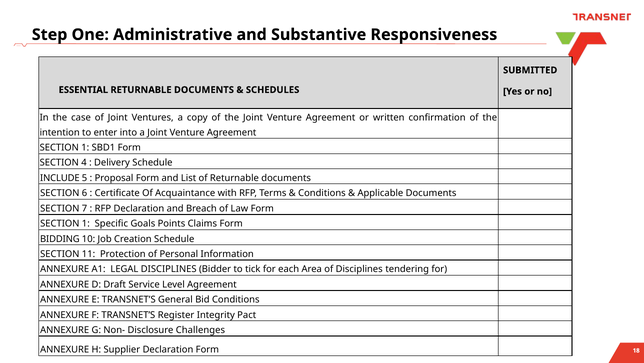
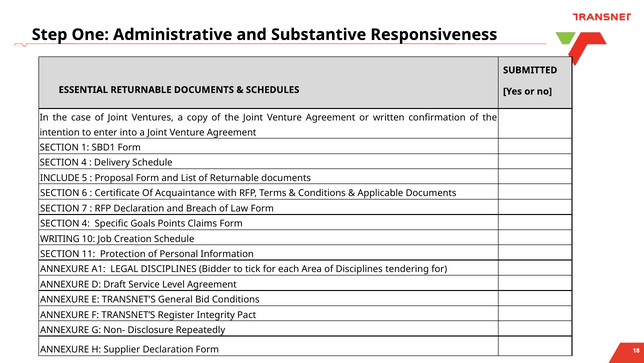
1: 1 -> 4 (86, 223)
BIDDING: BIDDING -> WRITING (60, 238)
Challenges: Challenges -> Repeatedly (200, 329)
